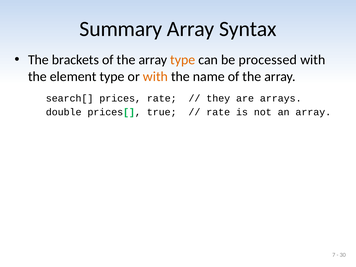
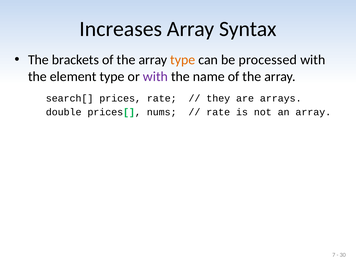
Summary: Summary -> Increases (121, 29)
with colour: orange -> purple (155, 76)
true: true -> nums (162, 112)
